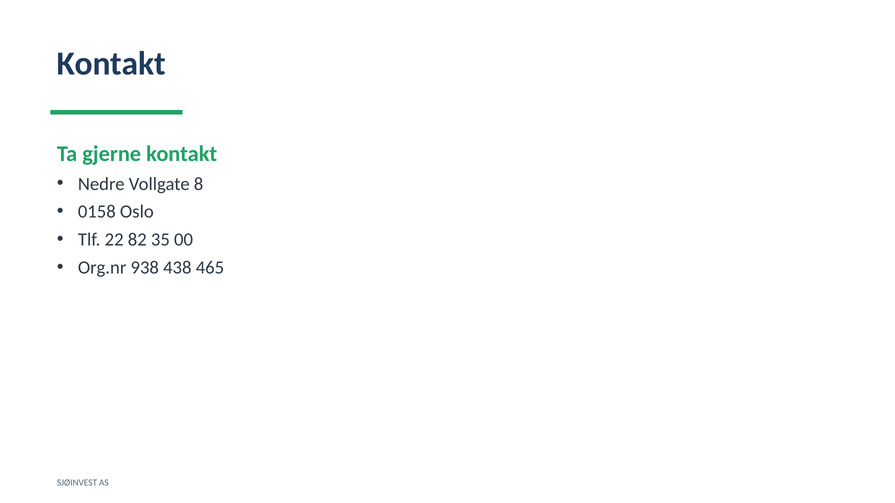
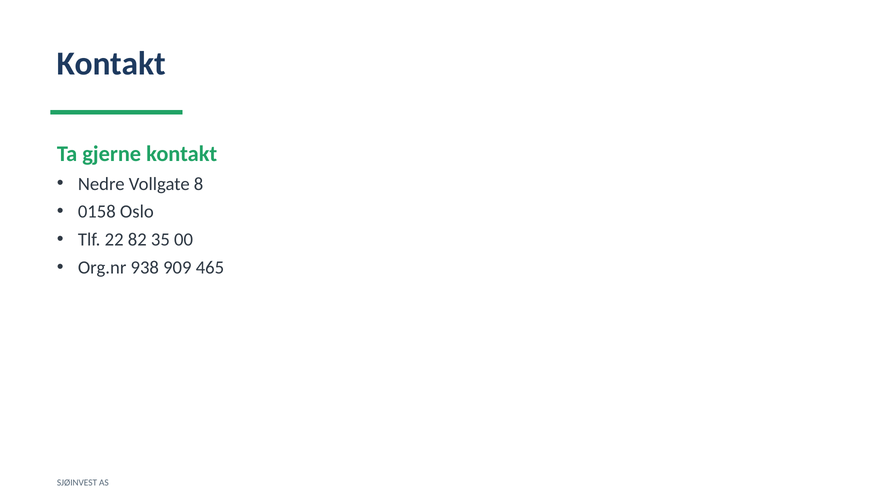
438: 438 -> 909 (177, 268)
